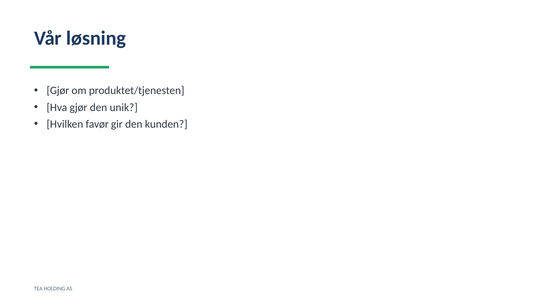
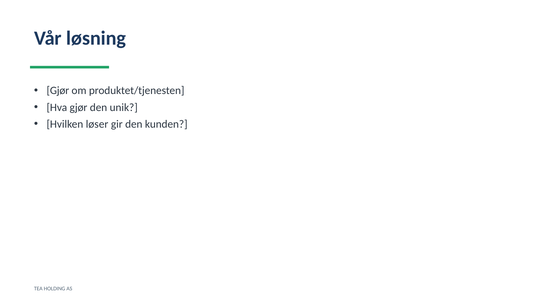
favør: favør -> løser (97, 124)
